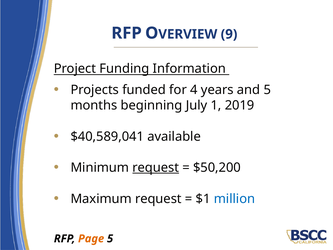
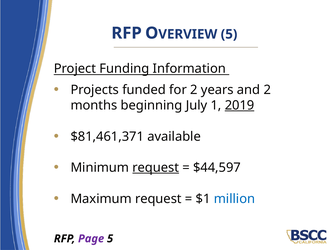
9: 9 -> 5 (229, 34)
for 4: 4 -> 2 (194, 90)
and 5: 5 -> 2 (267, 90)
2019 underline: none -> present (240, 105)
$40,589,041: $40,589,041 -> $81,461,371 (107, 136)
$50,200: $50,200 -> $44,597 (217, 167)
Page colour: orange -> purple (91, 238)
